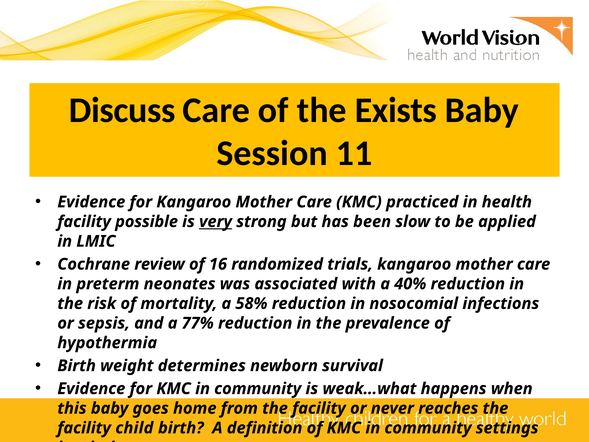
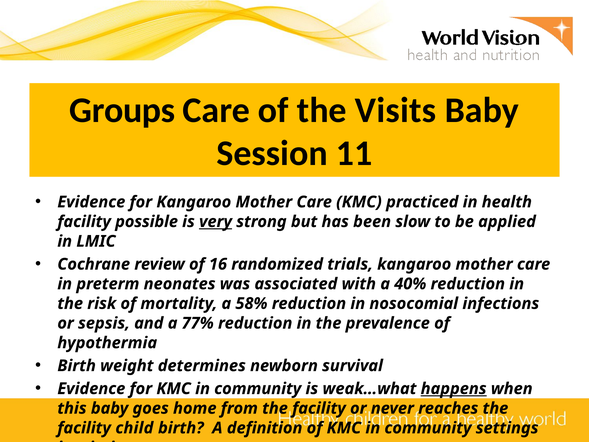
Discuss: Discuss -> Groups (122, 110)
Exists: Exists -> Visits (396, 110)
happens underline: none -> present (454, 388)
